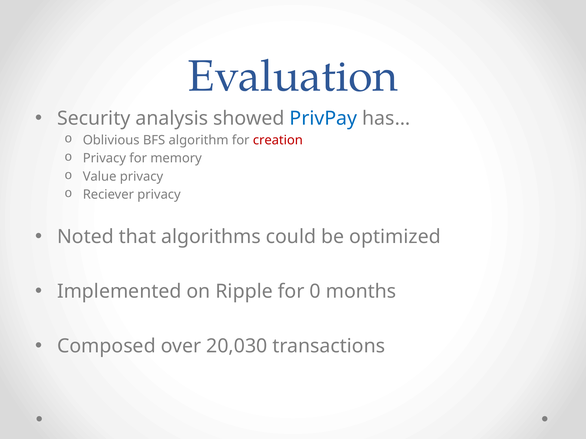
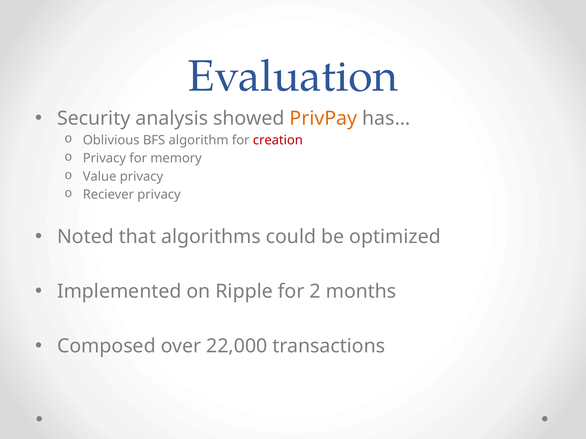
PrivPay colour: blue -> orange (323, 119)
0: 0 -> 2 (315, 292)
20,030: 20,030 -> 22,000 (237, 346)
